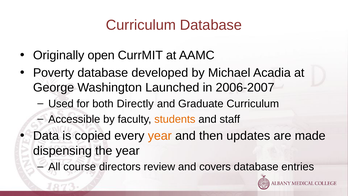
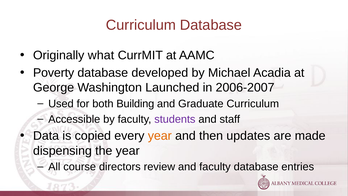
open: open -> what (101, 55)
Directly: Directly -> Building (135, 104)
students colour: orange -> purple (175, 119)
and covers: covers -> faculty (215, 167)
